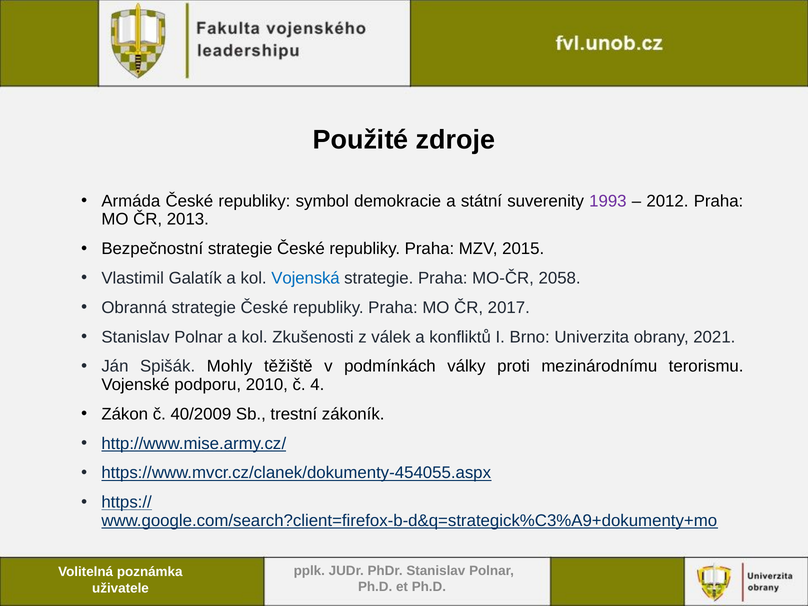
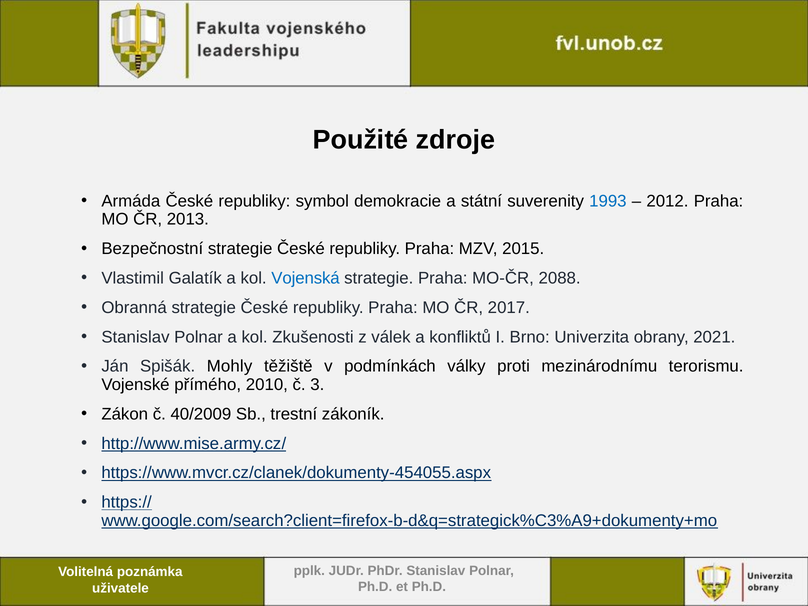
1993 colour: purple -> blue (608, 201)
2058: 2058 -> 2088 (560, 278)
podporu: podporu -> přímého (208, 385)
4: 4 -> 3 (317, 385)
